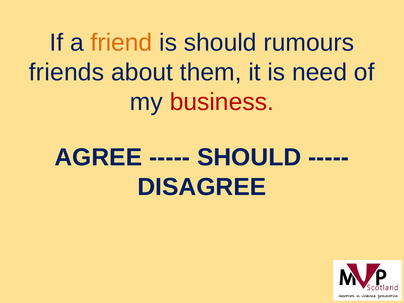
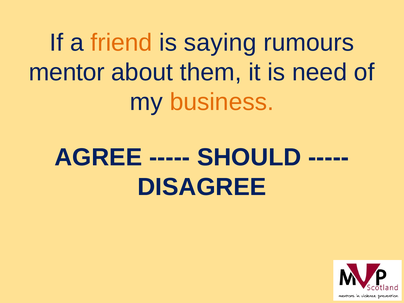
is should: should -> saying (220, 43)
friends: friends -> mentor (67, 72)
business colour: red -> orange (222, 102)
